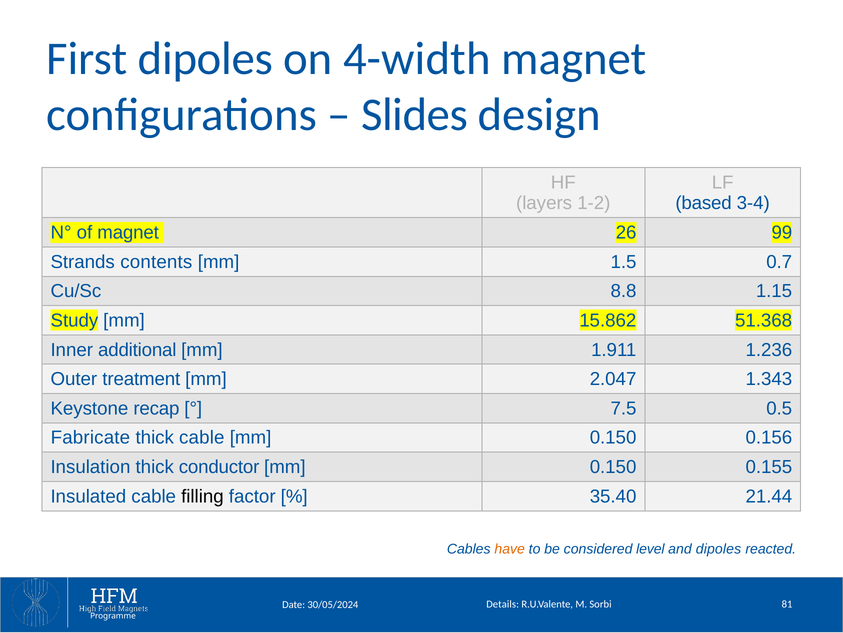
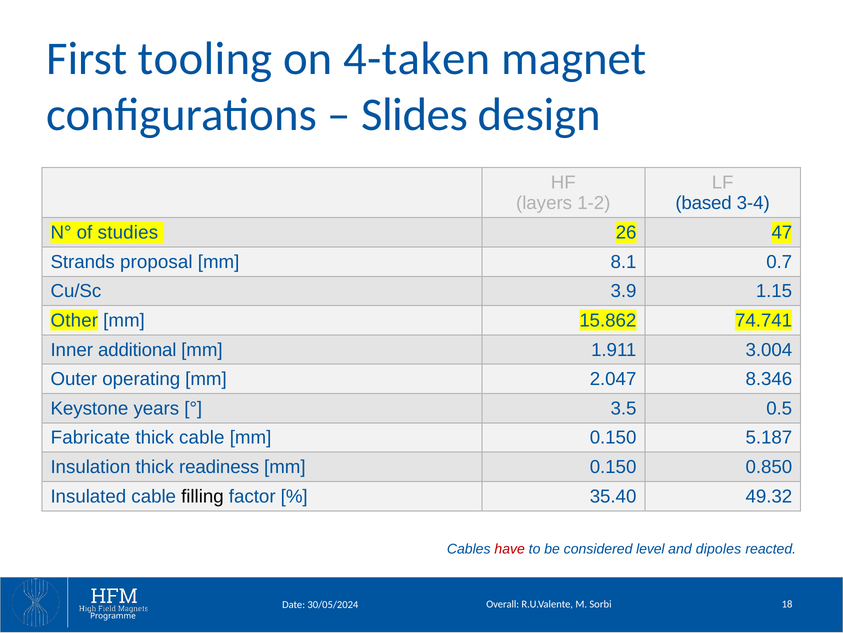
First dipoles: dipoles -> tooling (205, 59)
4-width: 4-width -> 4-taken (417, 59)
of magnet: magnet -> studies (128, 232)
99: 99 -> 47 (782, 232)
contents: contents -> proposal (156, 262)
1.5: 1.5 -> 8.1 (624, 262)
8.8: 8.8 -> 3.9 (624, 291)
Study: Study -> Other (74, 320)
51.368: 51.368 -> 74.741 (764, 320)
1.236: 1.236 -> 3.004 (769, 349)
treatment: treatment -> operating (141, 379)
1.343: 1.343 -> 8.346 (769, 379)
recap: recap -> years (156, 408)
7.5: 7.5 -> 3.5 (624, 408)
0.156: 0.156 -> 5.187 (769, 437)
conductor: conductor -> readiness (219, 467)
0.155: 0.155 -> 0.850 (769, 467)
21.44: 21.44 -> 49.32 (769, 496)
have colour: orange -> red (510, 549)
Details: Details -> Overall (503, 604)
81: 81 -> 18 (787, 604)
